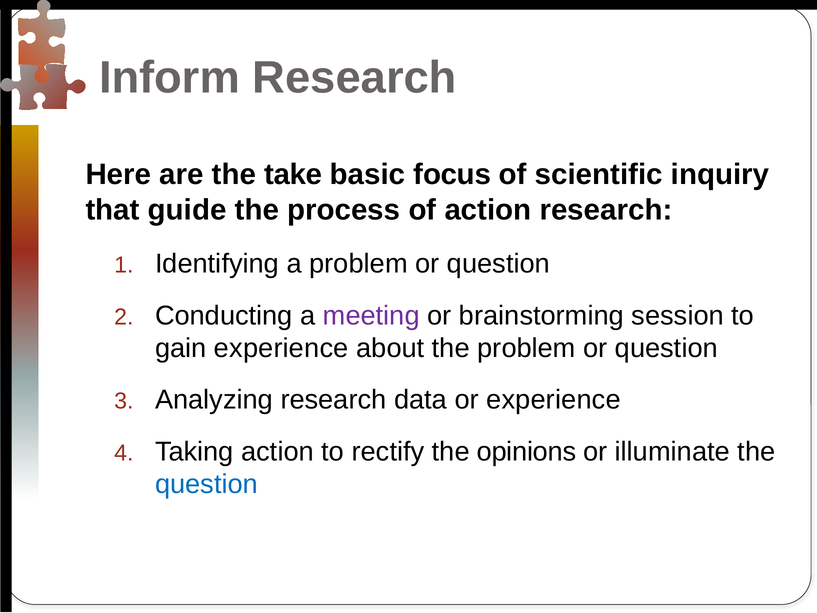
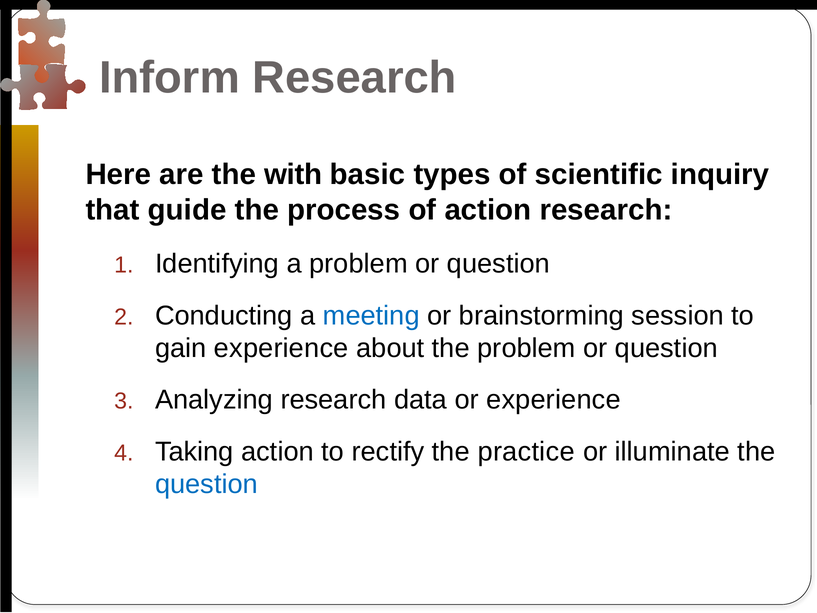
take: take -> with (293, 174)
focus: focus -> types (452, 174)
meeting colour: purple -> blue (371, 315)
opinions: opinions -> practice (526, 452)
